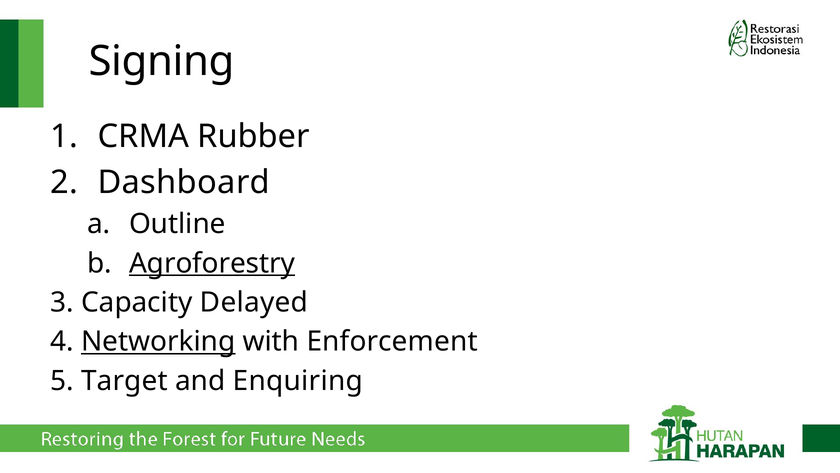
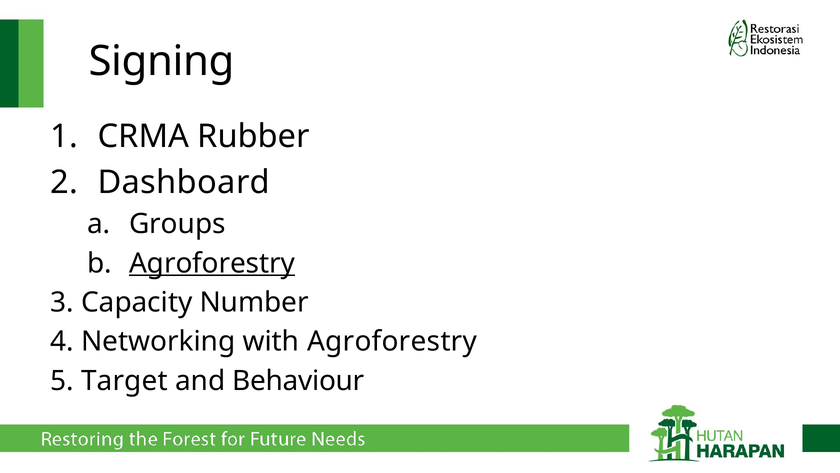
Outline: Outline -> Groups (177, 224)
Delayed: Delayed -> Number (254, 302)
Networking underline: present -> none (158, 341)
with Enforcement: Enforcement -> Agroforestry (392, 341)
Enquiring: Enquiring -> Behaviour (298, 381)
